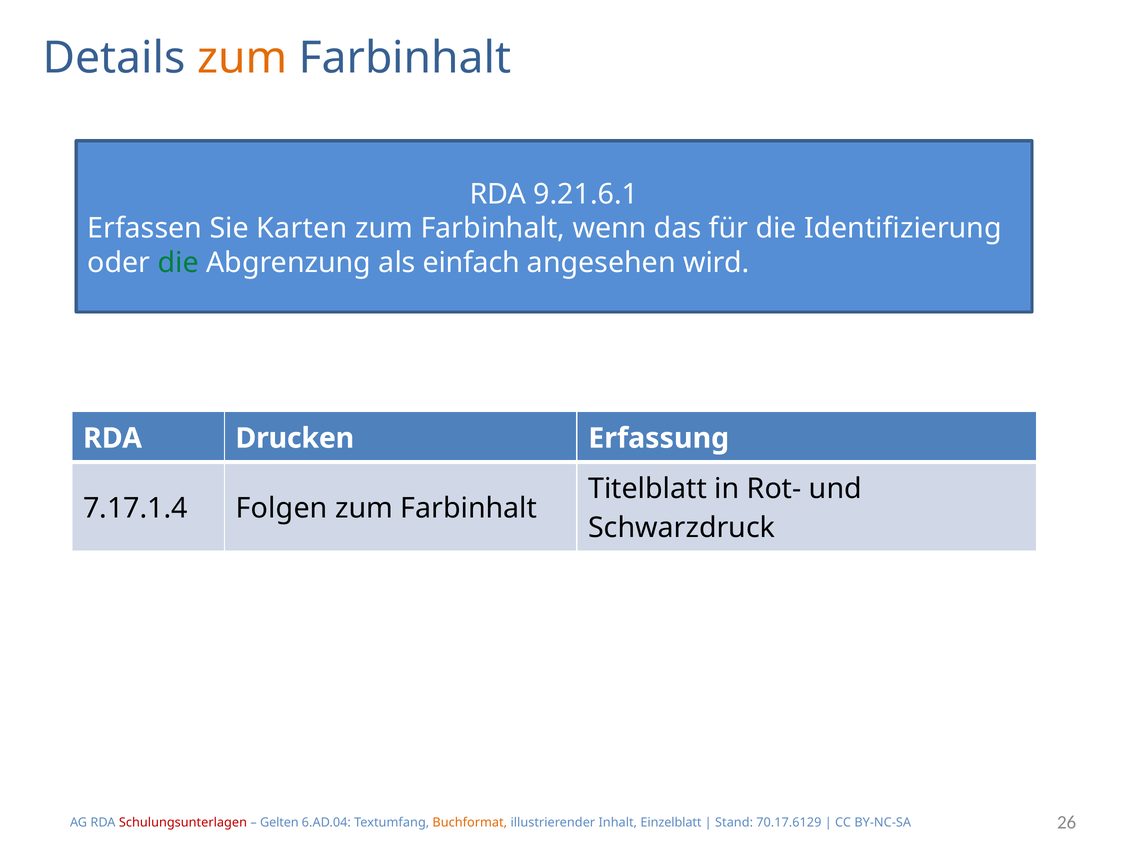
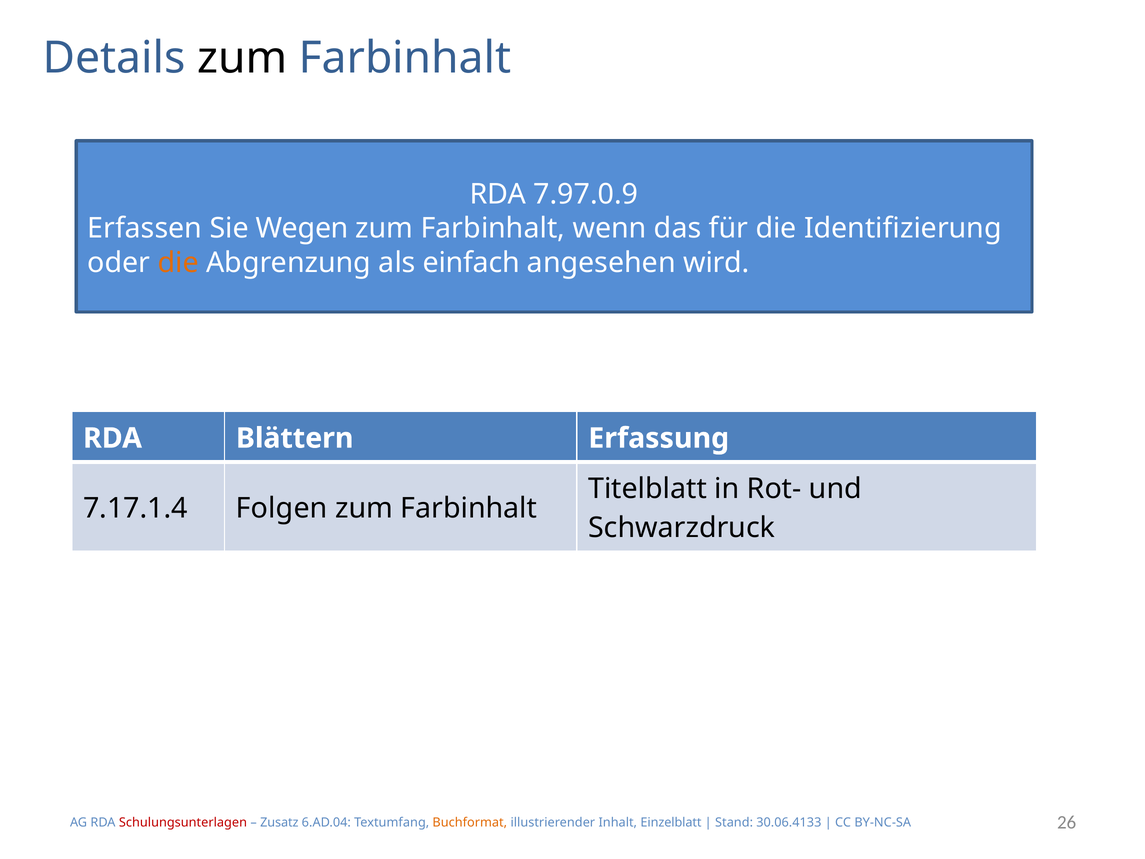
zum colour: orange -> black (242, 58)
9.21.6.1: 9.21.6.1 -> 7.97.0.9 (586, 194)
Karten: Karten -> Wegen (302, 228)
die colour: green -> orange (178, 263)
Drucken: Drucken -> Blättern (295, 438)
Gelten: Gelten -> Zusatz (279, 822)
70.17.6129: 70.17.6129 -> 30.06.4133 (789, 822)
